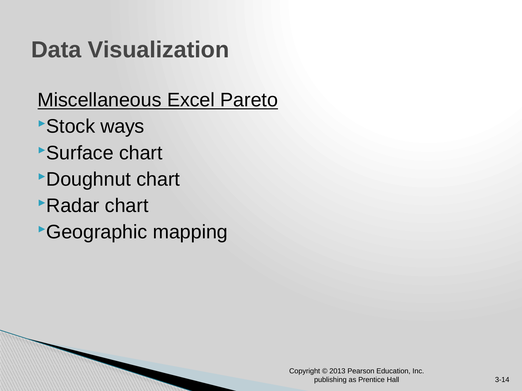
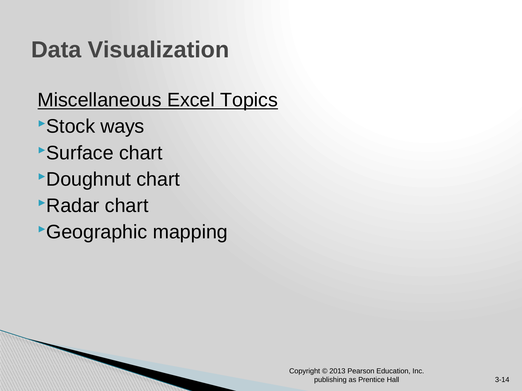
Pareto: Pareto -> Topics (249, 100)
